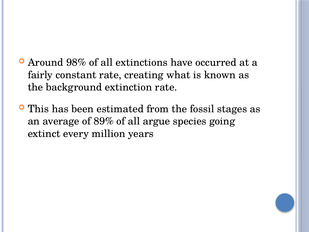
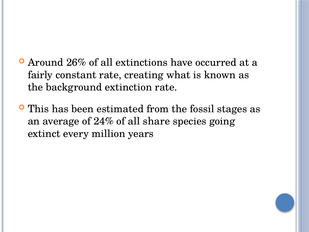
98%: 98% -> 26% (76, 62)
89%: 89% -> 24% (104, 121)
argue: argue -> share (156, 121)
